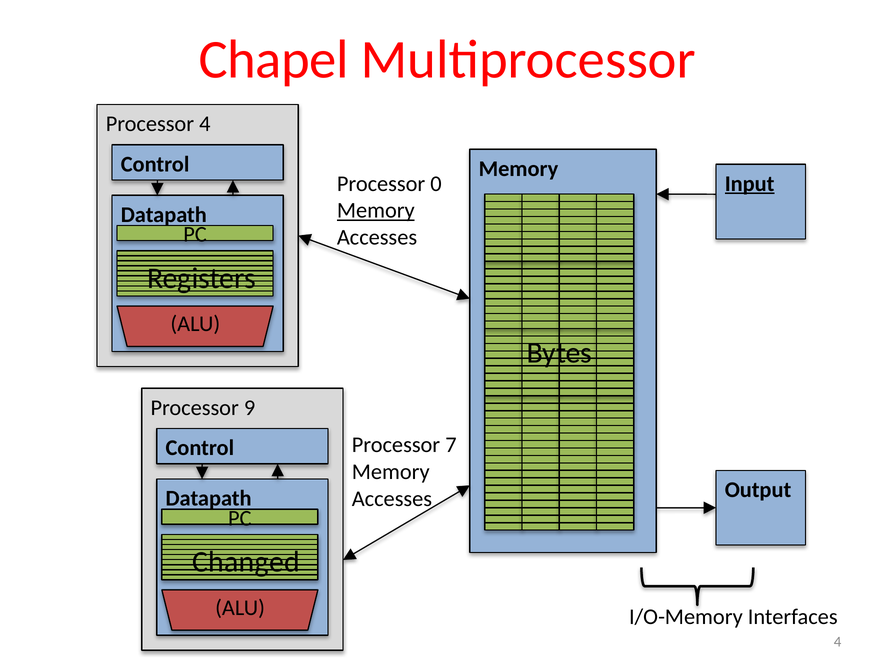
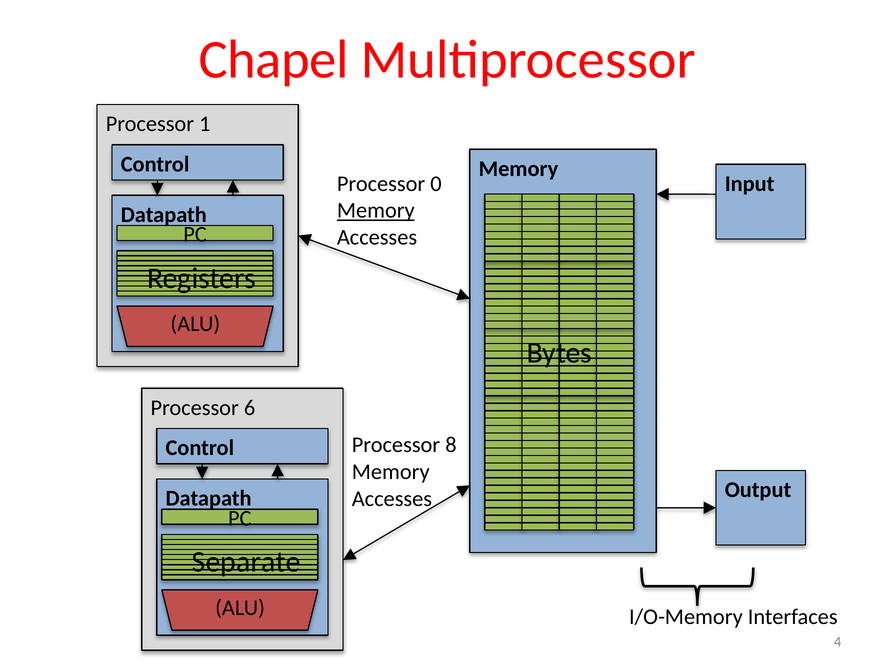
Processor 4: 4 -> 1 (205, 124)
Input underline: present -> none (750, 183)
9: 9 -> 6 (250, 407)
7: 7 -> 8 (451, 444)
Changed: Changed -> Separate (246, 561)
